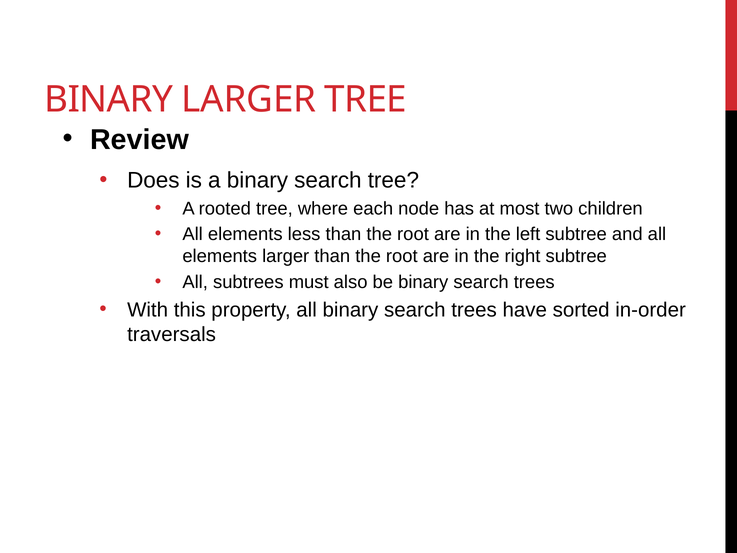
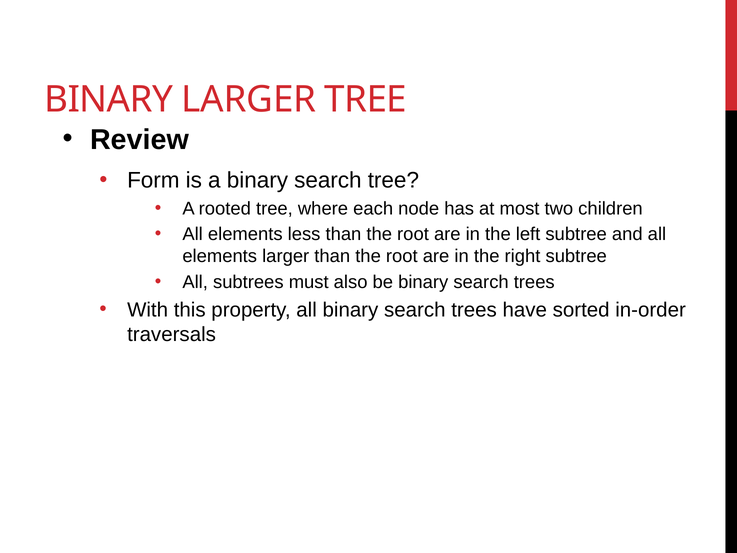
Does: Does -> Form (153, 180)
